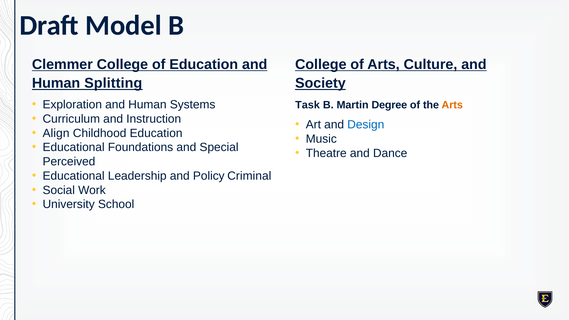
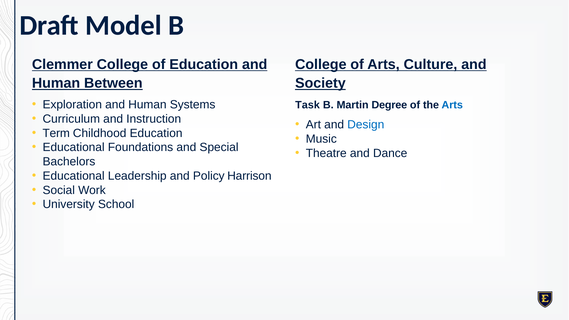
Splitting: Splitting -> Between (113, 83)
Arts colour: orange -> blue (452, 105)
Align: Align -> Term (56, 133)
Perceived: Perceived -> Bachelors (69, 162)
Criminal: Criminal -> Harrison (249, 176)
